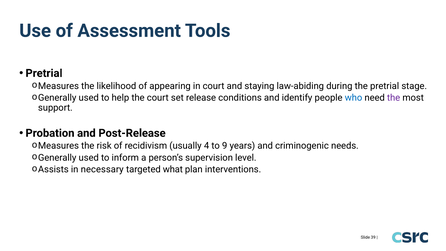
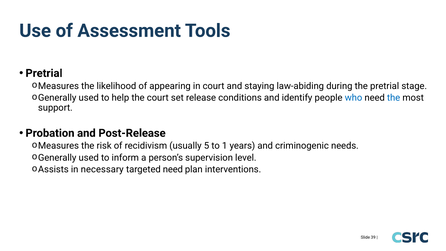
the colour: purple -> blue (394, 98)
4: 4 -> 5 (207, 146)
9: 9 -> 1 (225, 146)
targeted what: what -> need (173, 169)
